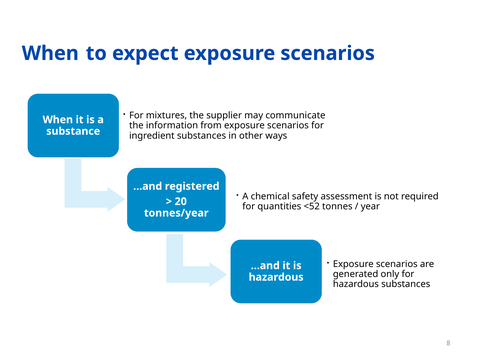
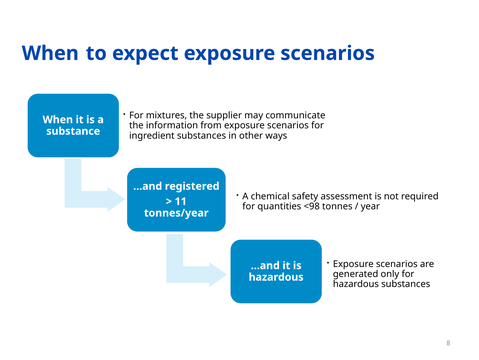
20: 20 -> 11 (181, 201)
<52: <52 -> <98 (312, 206)
